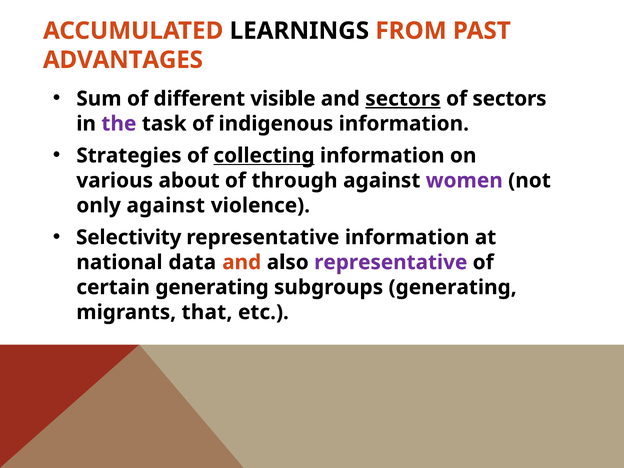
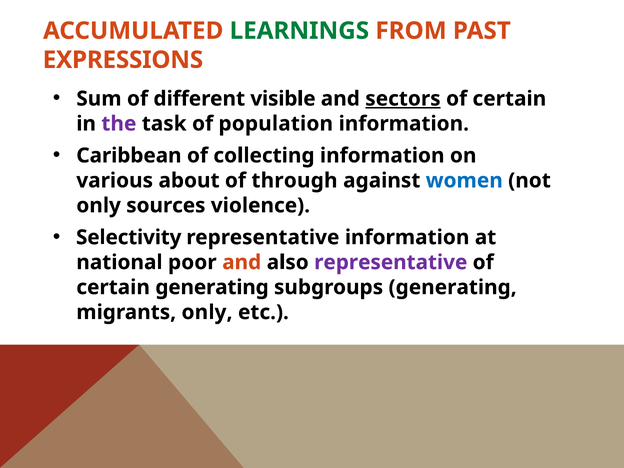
LEARNINGS colour: black -> green (299, 31)
ADVANTAGES: ADVANTAGES -> EXPRESSIONS (123, 60)
sectors: sectors -> certain (509, 99)
indigenous: indigenous -> population (276, 124)
Strategies: Strategies -> Caribbean (129, 156)
collecting underline: present -> none (264, 156)
women colour: purple -> blue (464, 181)
only against: against -> sources (166, 205)
data: data -> poor (192, 262)
migrants that: that -> only (207, 312)
